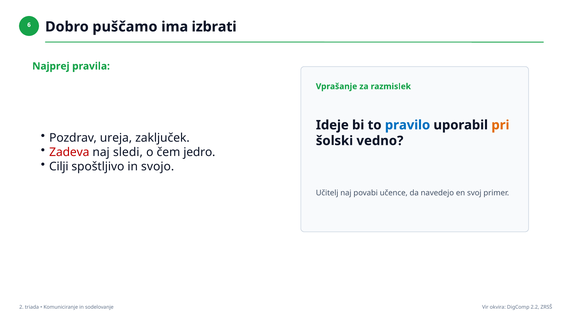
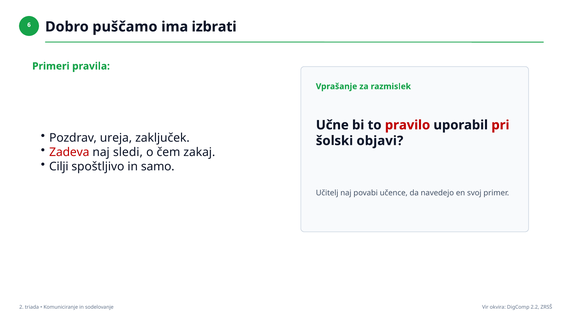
Najprej: Najprej -> Primeri (51, 66)
Ideje: Ideje -> Učne (332, 125)
pravilo colour: blue -> red (408, 125)
pri colour: orange -> red (500, 125)
vedno: vedno -> objavi (380, 141)
jedro: jedro -> zakaj (199, 152)
svojo: svojo -> samo (158, 167)
